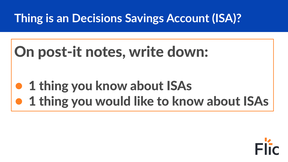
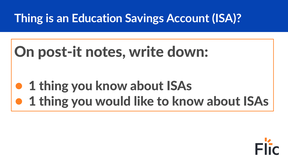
Decisions: Decisions -> Education (97, 18)
